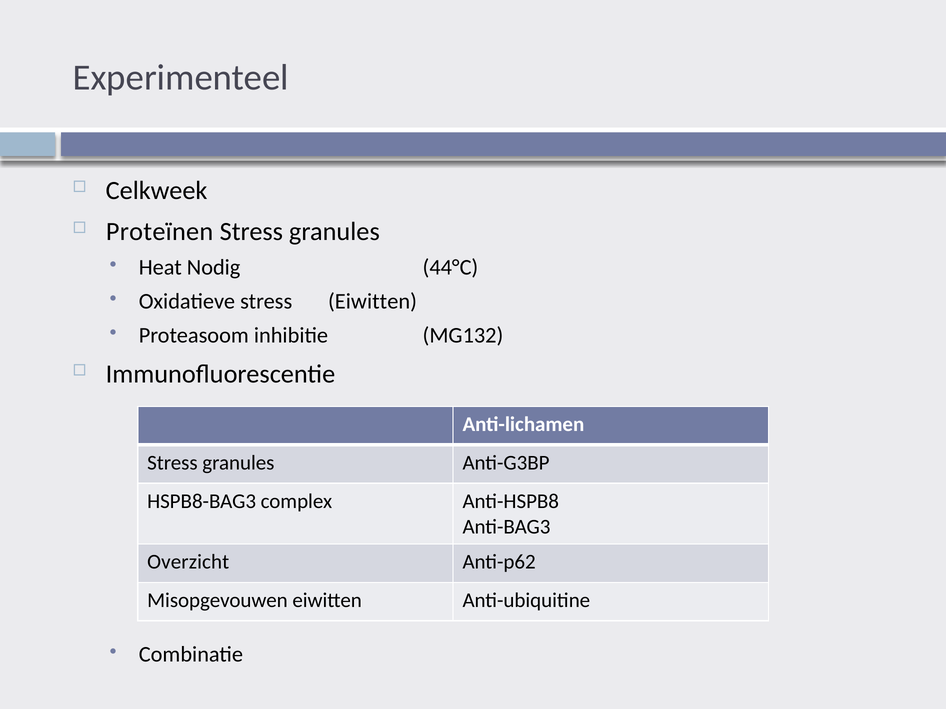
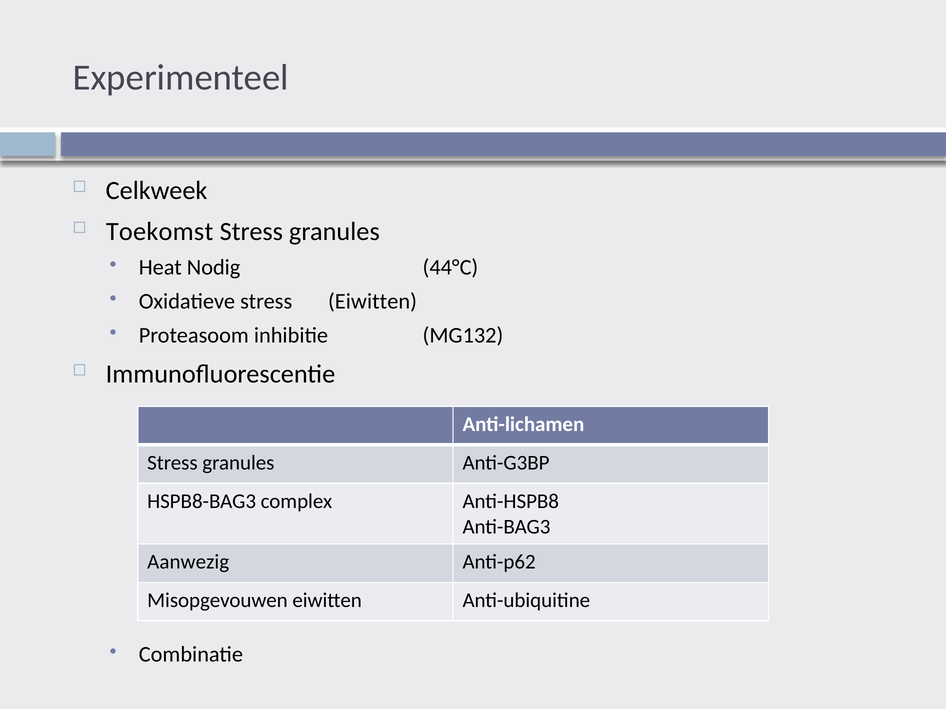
Proteïnen: Proteïnen -> Toekomst (160, 232)
Overzicht: Overzicht -> Aanwezig (188, 562)
